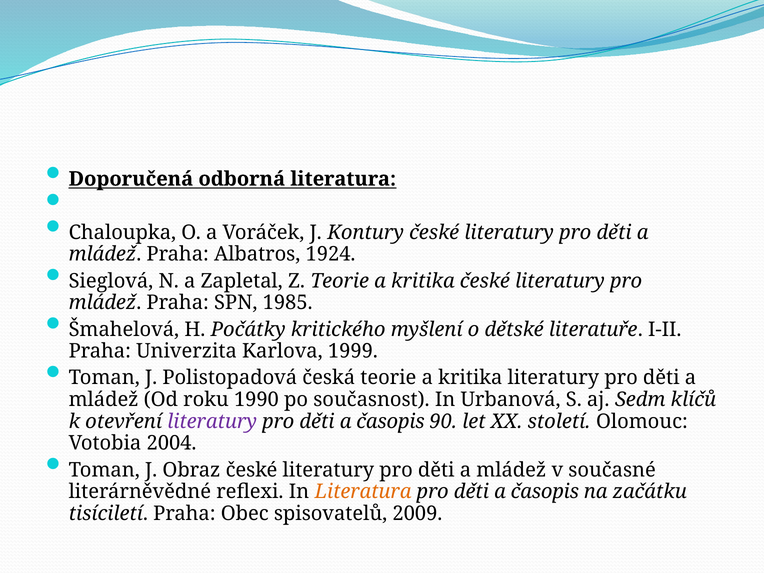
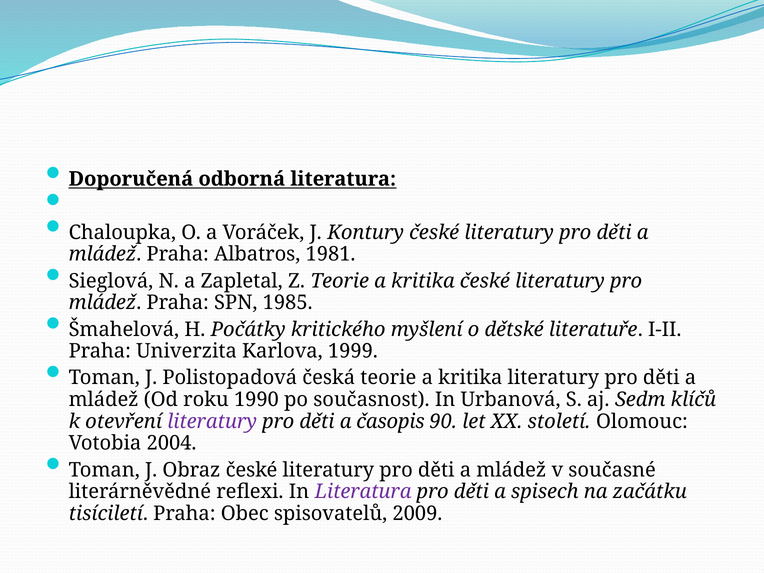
1924: 1924 -> 1981 (331, 254)
Literatura colour: orange -> purple (363, 492)
časopis: časopis -> spisech (545, 492)
